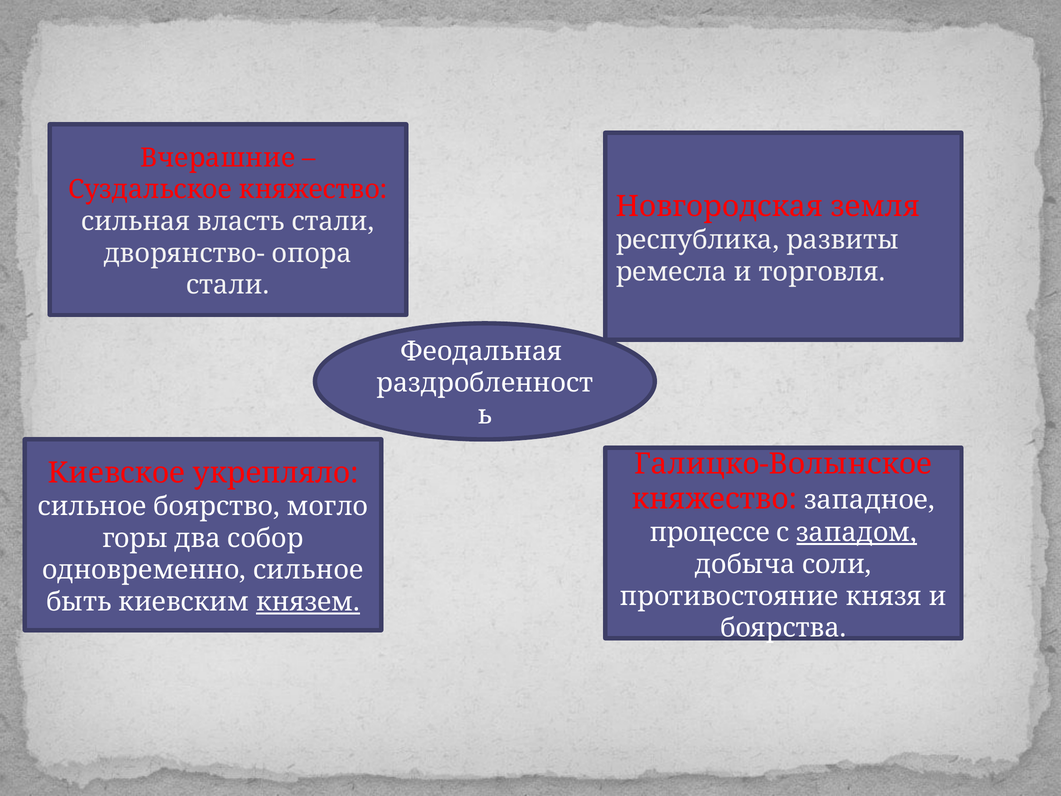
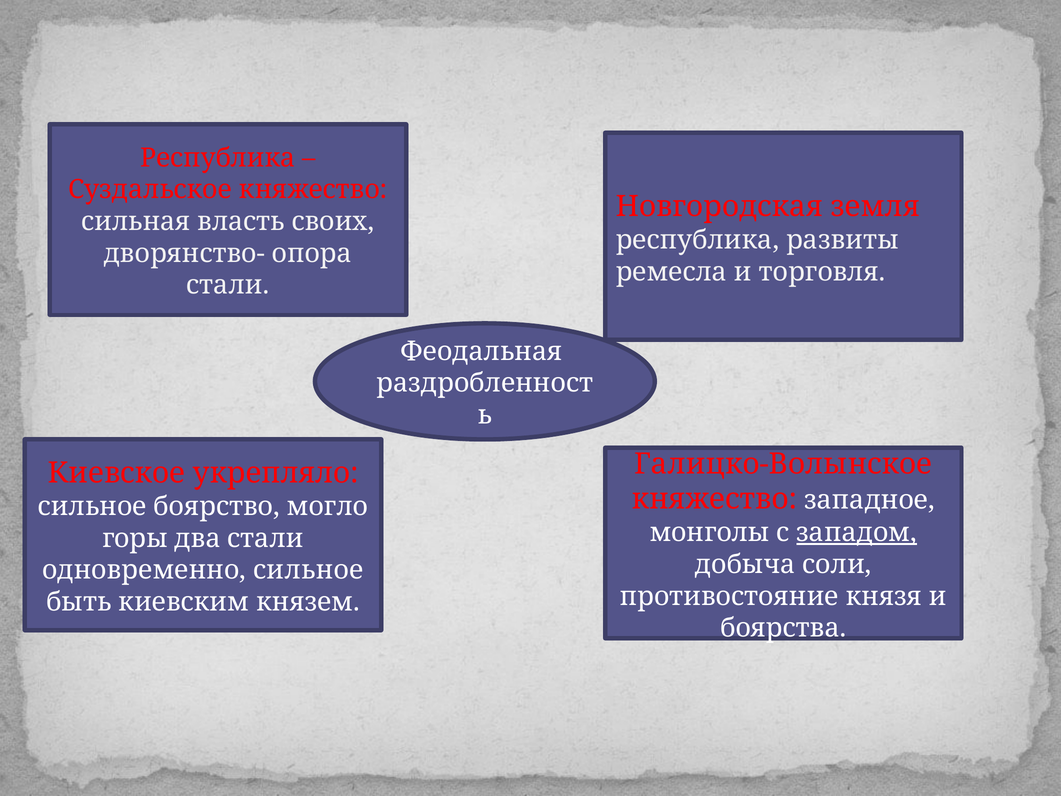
Вчерашние: Вчерашние -> Республика (218, 158)
власть стали: стали -> своих (333, 221)
процессе: процессе -> монголы (710, 532)
два собор: собор -> стали (266, 538)
князем underline: present -> none (308, 602)
